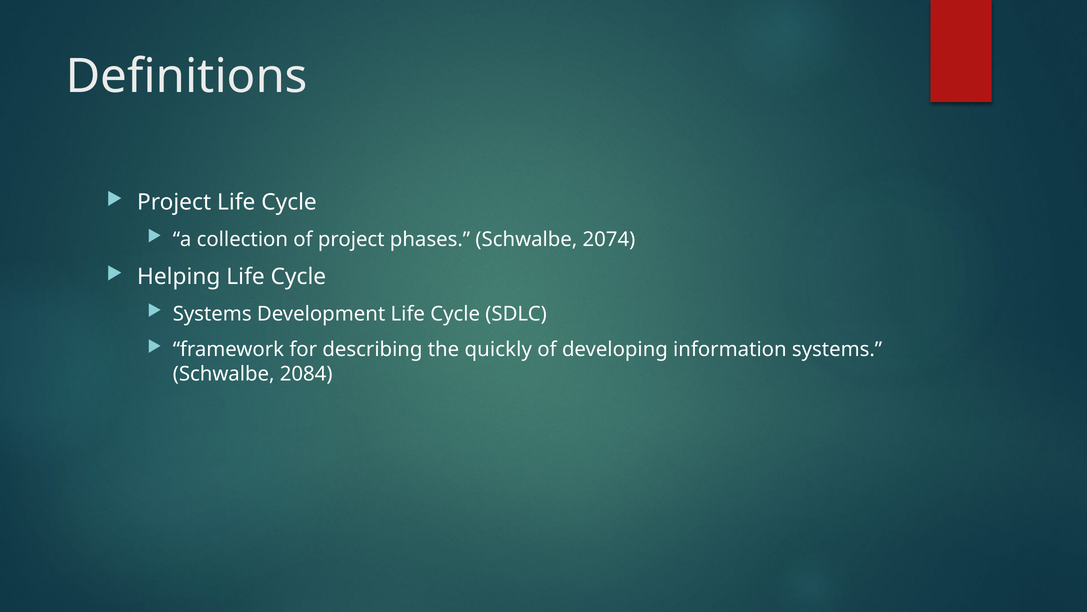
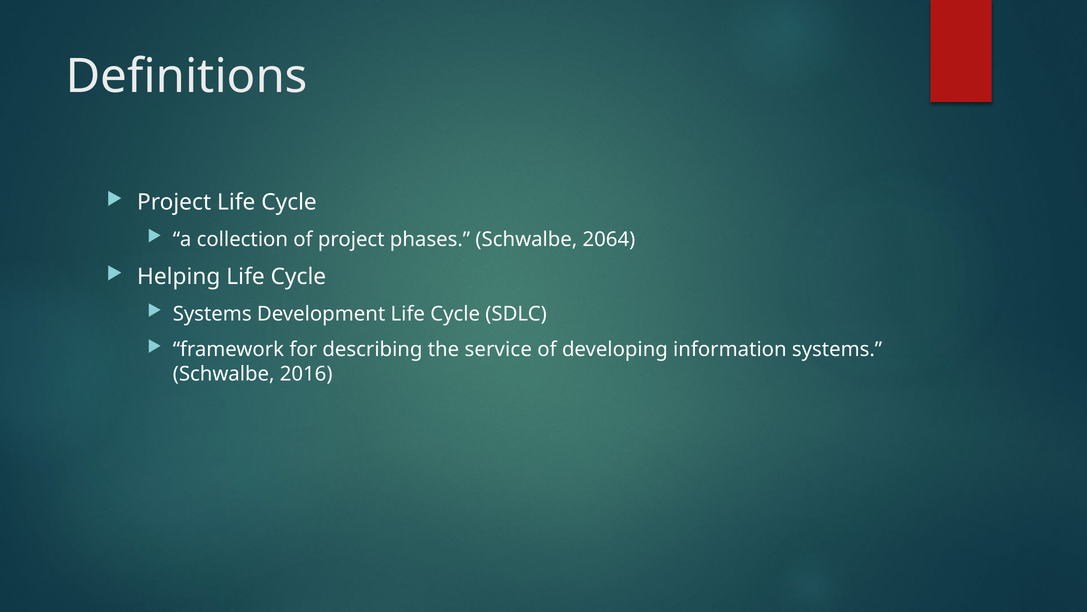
2074: 2074 -> 2064 (609, 239)
quickly: quickly -> service (498, 349)
2084: 2084 -> 2016 (306, 374)
